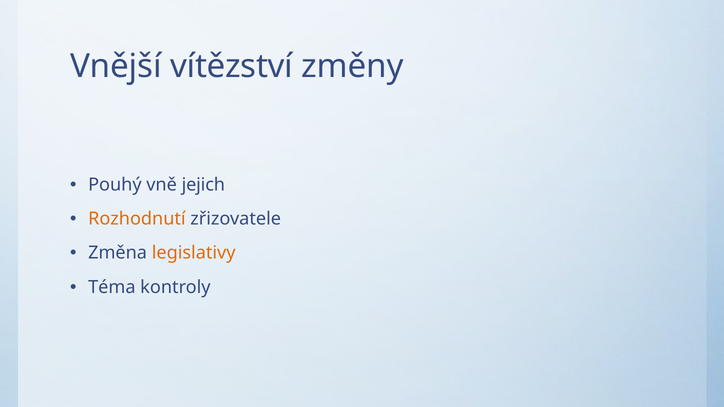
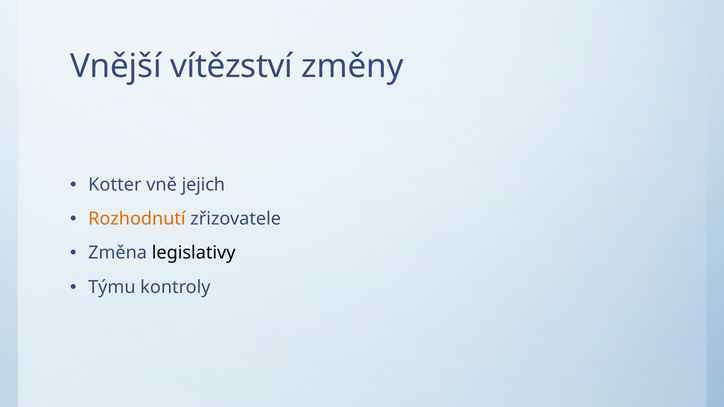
Pouhý: Pouhý -> Kotter (115, 185)
legislativy colour: orange -> black (194, 253)
Téma: Téma -> Týmu (112, 288)
